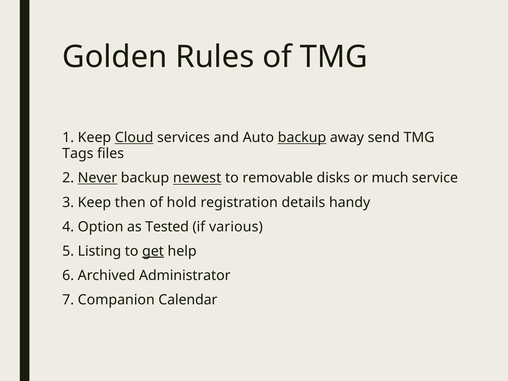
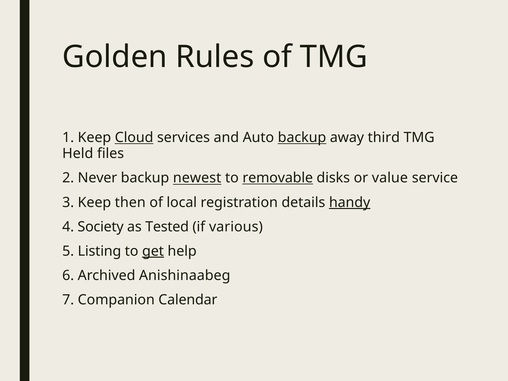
send: send -> third (384, 138)
Tags: Tags -> Held (78, 154)
Never underline: present -> none (97, 178)
removable underline: none -> present (278, 178)
much: much -> value (390, 178)
hold: hold -> local (182, 202)
handy underline: none -> present (350, 202)
Option: Option -> Society (101, 227)
Administrator: Administrator -> Anishinaabeg (185, 276)
